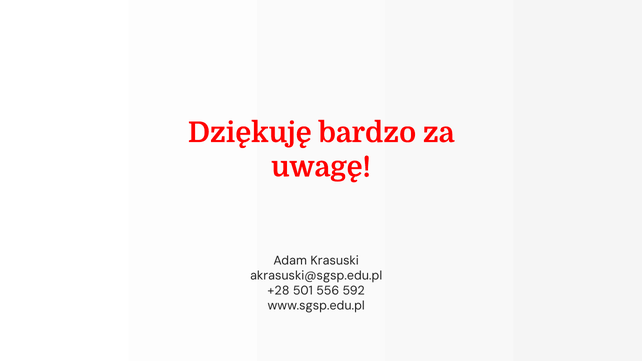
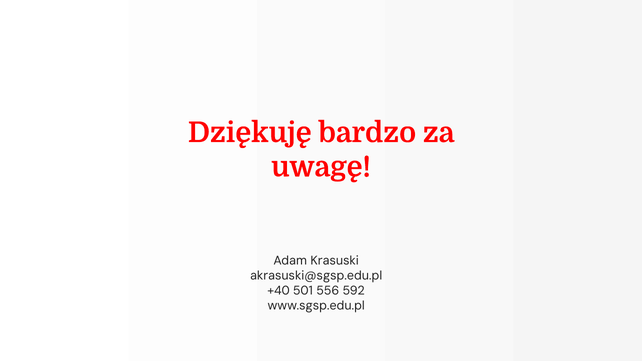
+28: +28 -> +40 (279, 291)
